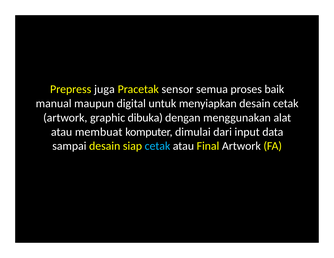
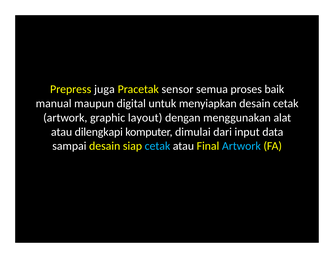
dibuka: dibuka -> layout (145, 118)
membuat: membuat -> dilengkapi (99, 132)
Artwork colour: white -> light blue (241, 146)
